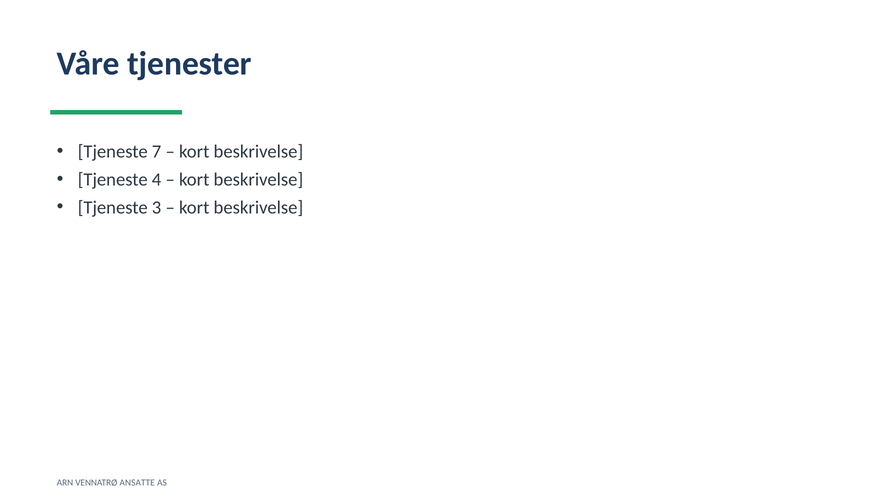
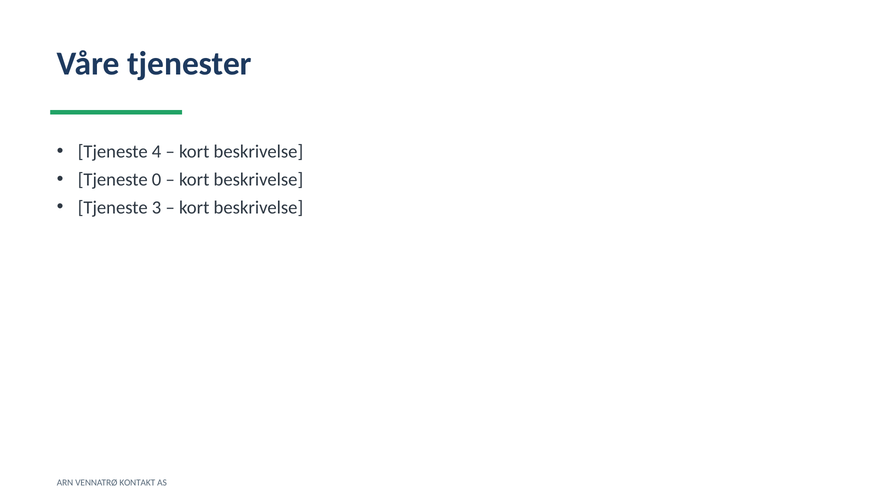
7: 7 -> 4 (157, 151)
4: 4 -> 0 (157, 179)
ANSATTE: ANSATTE -> KONTAKT (137, 482)
